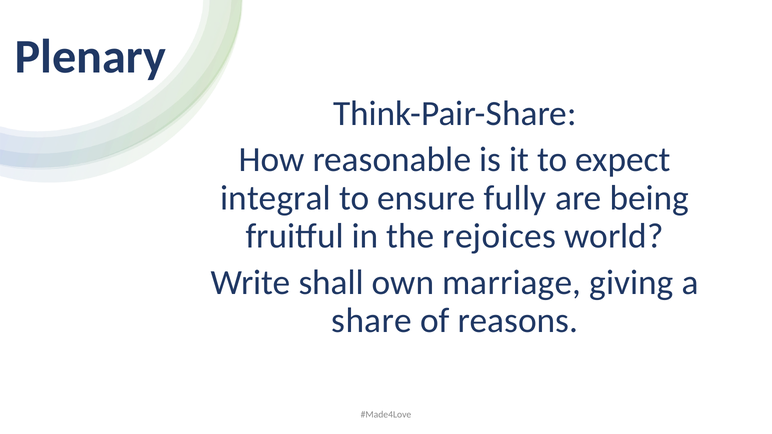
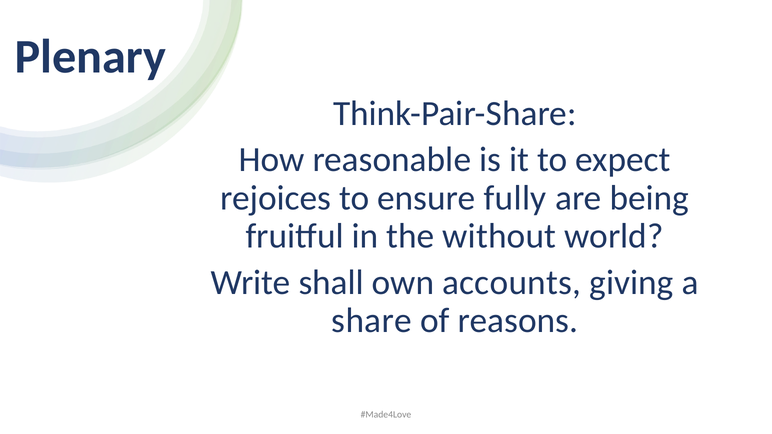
integral: integral -> rejoices (276, 198)
rejoices: rejoices -> without (499, 236)
marriage: marriage -> accounts (512, 283)
